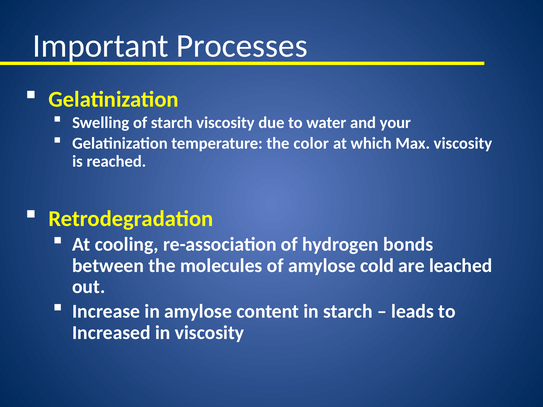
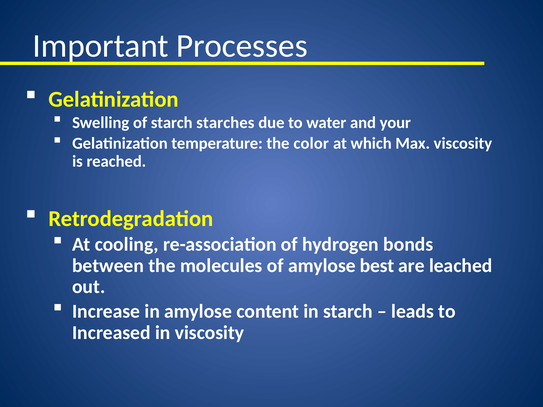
starch viscosity: viscosity -> starches (225, 123)
cold: cold -> best (377, 266)
